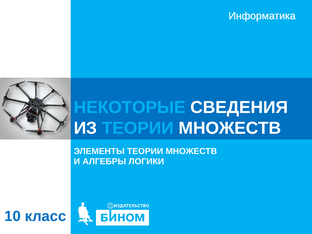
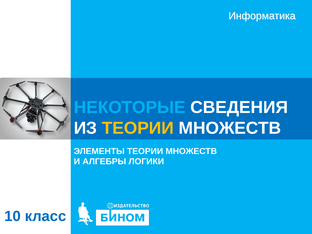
ТЕОРИИ colour: light blue -> yellow (138, 128)
